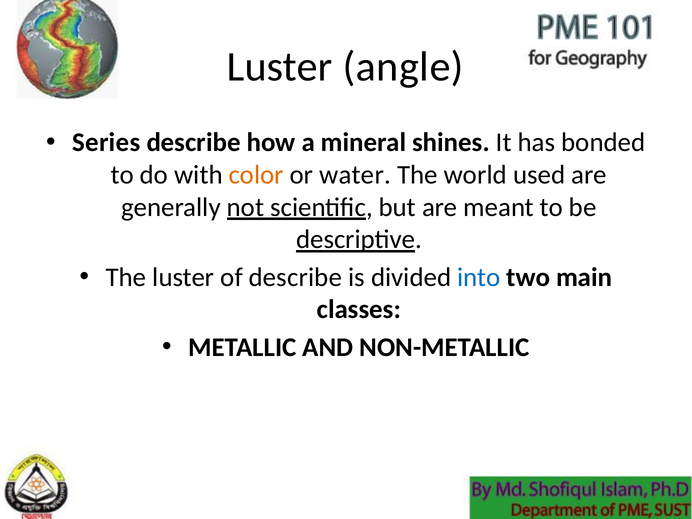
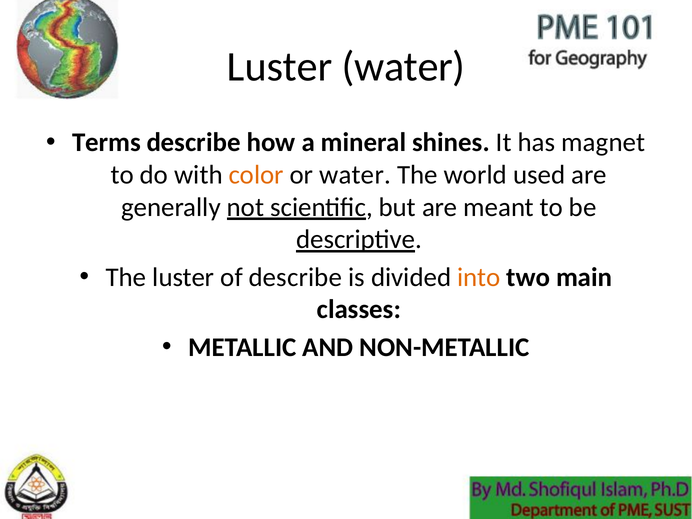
Luster angle: angle -> water (404, 67)
Series: Series -> Terms (107, 143)
bonded: bonded -> magnet (603, 143)
into colour: blue -> orange (479, 277)
